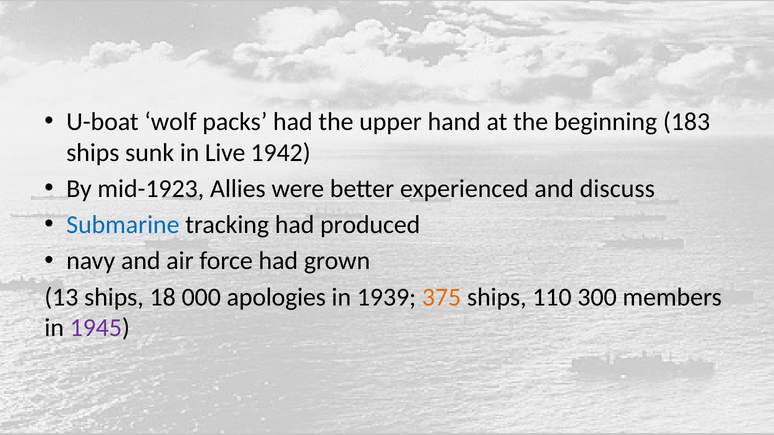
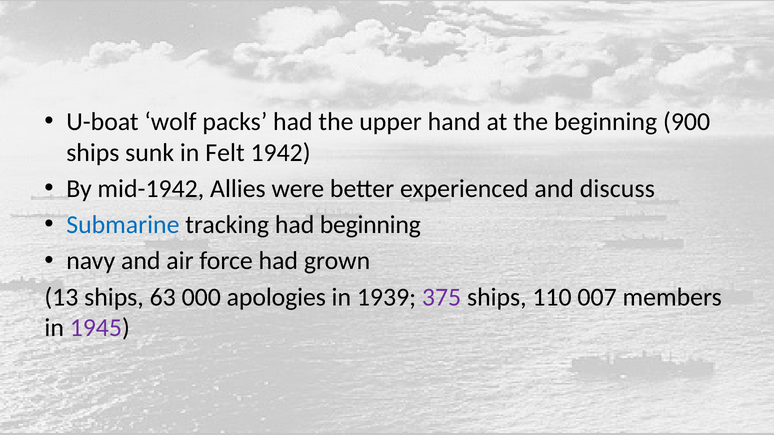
183: 183 -> 900 (687, 122)
Live: Live -> Felt (225, 153)
mid-1923: mid-1923 -> mid-1942 (151, 189)
had produced: produced -> beginning (370, 225)
18: 18 -> 63 (163, 297)
375 colour: orange -> purple (442, 297)
300: 300 -> 007 (597, 297)
